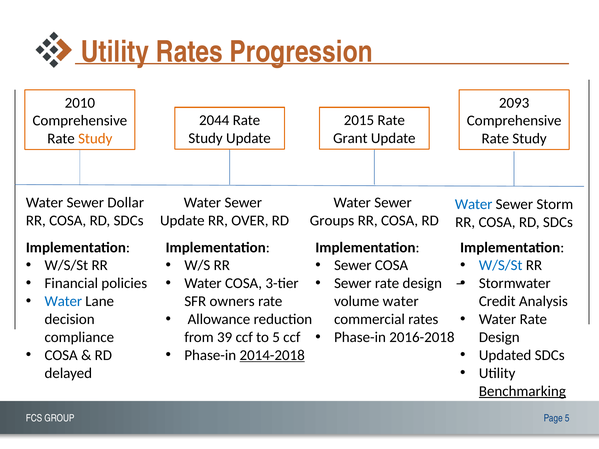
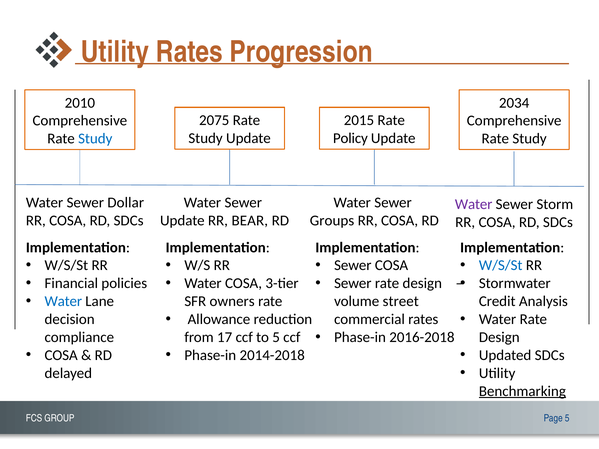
2093: 2093 -> 2034 (514, 103)
2044: 2044 -> 2075 (214, 120)
Grant: Grant -> Policy (350, 138)
Study colour: orange -> blue (95, 139)
Water colour: blue -> purple (474, 204)
OVER: OVER -> BEAR (250, 221)
volume water: water -> street (401, 301)
39: 39 -> 17 (225, 337)
2014-2018 underline: present -> none (272, 355)
